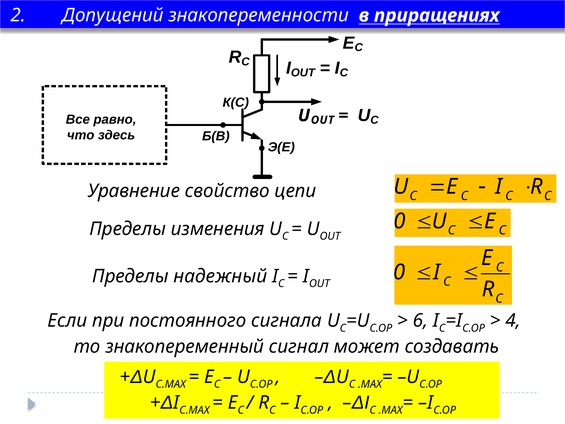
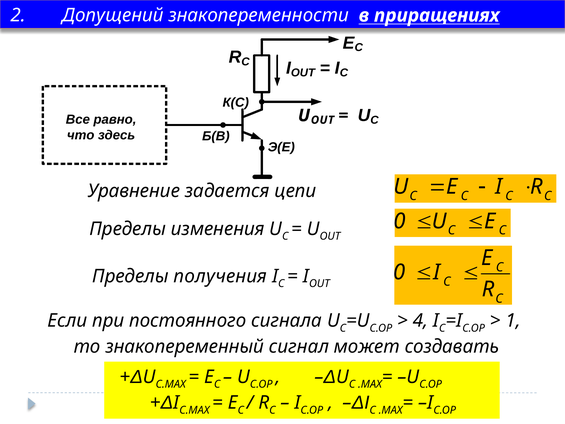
свойство: свойство -> задается (227, 191)
надежный: надежный -> получения (220, 276)
6: 6 -> 4 (420, 321)
4: 4 -> 1 (513, 321)
